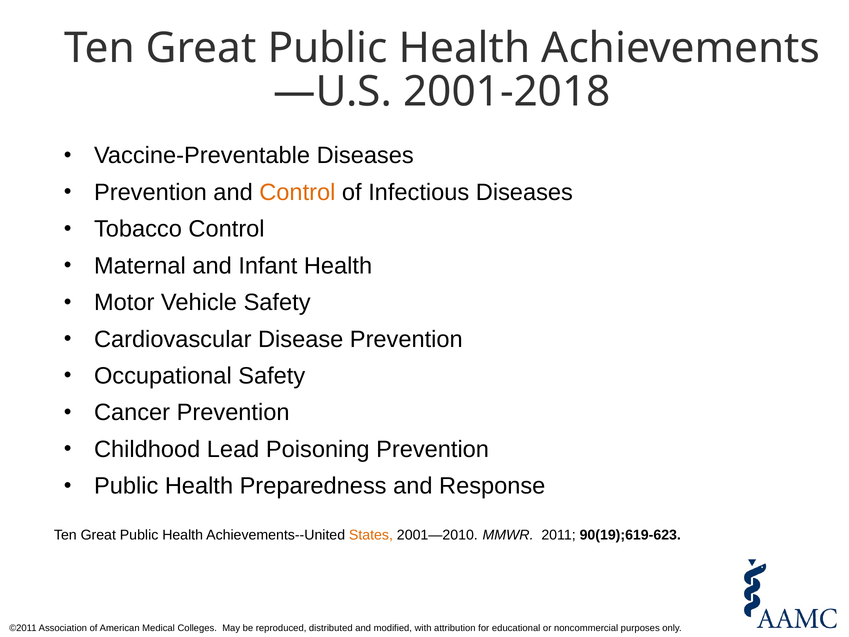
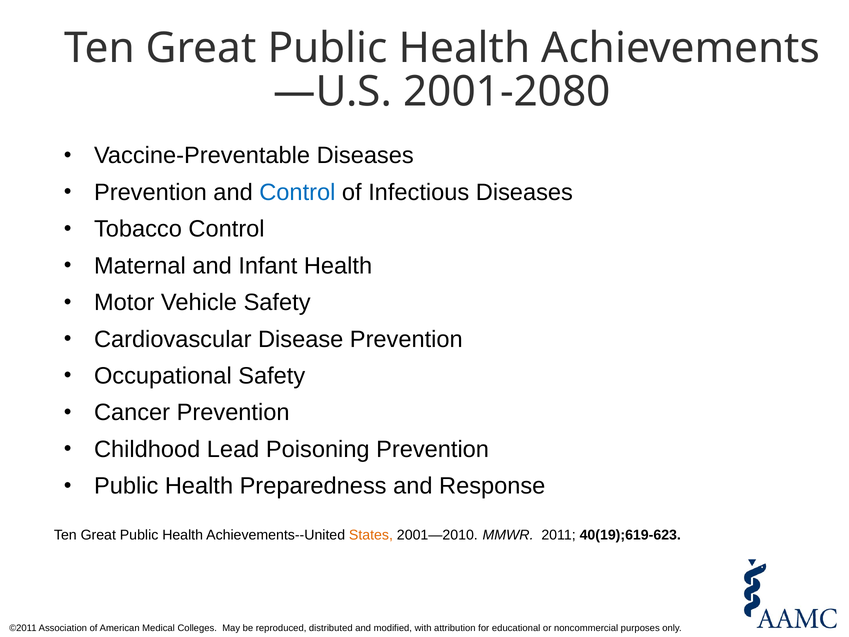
2001-2018: 2001-2018 -> 2001-2080 (507, 92)
Control colour: orange -> blue (297, 192)
90(19);619-623: 90(19);619-623 -> 40(19);619-623 (630, 535)
